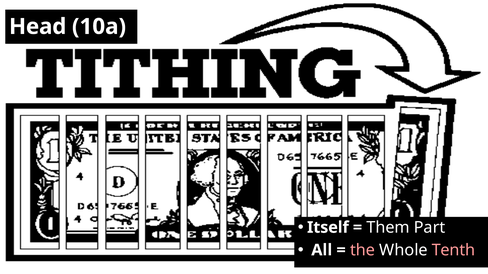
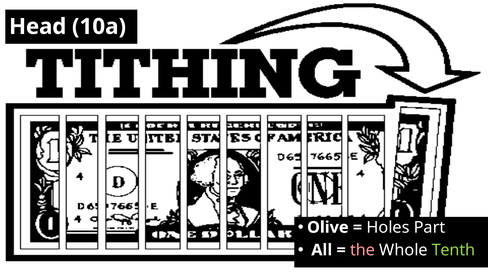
Itself: Itself -> Olive (328, 228)
Them: Them -> Holes (388, 228)
Tenth colour: pink -> light green (454, 250)
